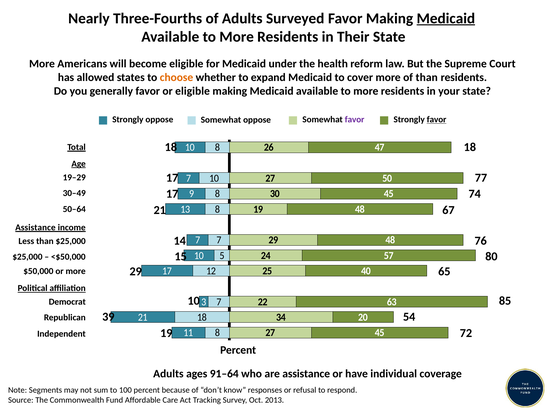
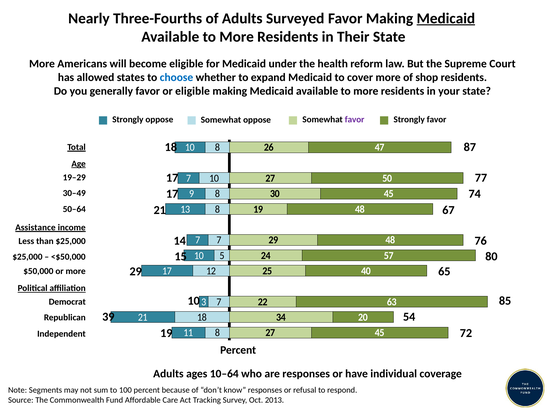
choose colour: orange -> blue (176, 77)
of than: than -> shop (427, 77)
favor underline: present -> none (437, 120)
18: 18 -> 87 (470, 147)
91–64: 91–64 -> 10–64 (224, 374)
are assistance: assistance -> responses (306, 374)
